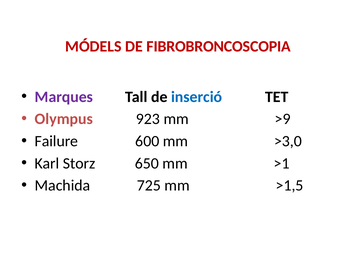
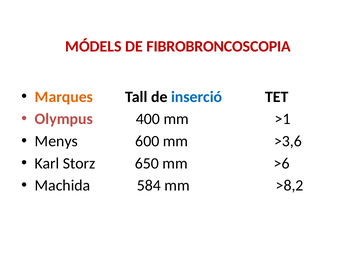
Marques colour: purple -> orange (64, 97)
923: 923 -> 400 (148, 119)
>9: >9 -> >1 (283, 119)
Failure: Failure -> Menys (56, 141)
>3,0: >3,0 -> >3,6 (288, 141)
>1: >1 -> >6 (282, 163)
725: 725 -> 584 (149, 185)
>1,5: >1,5 -> >8,2 (290, 185)
